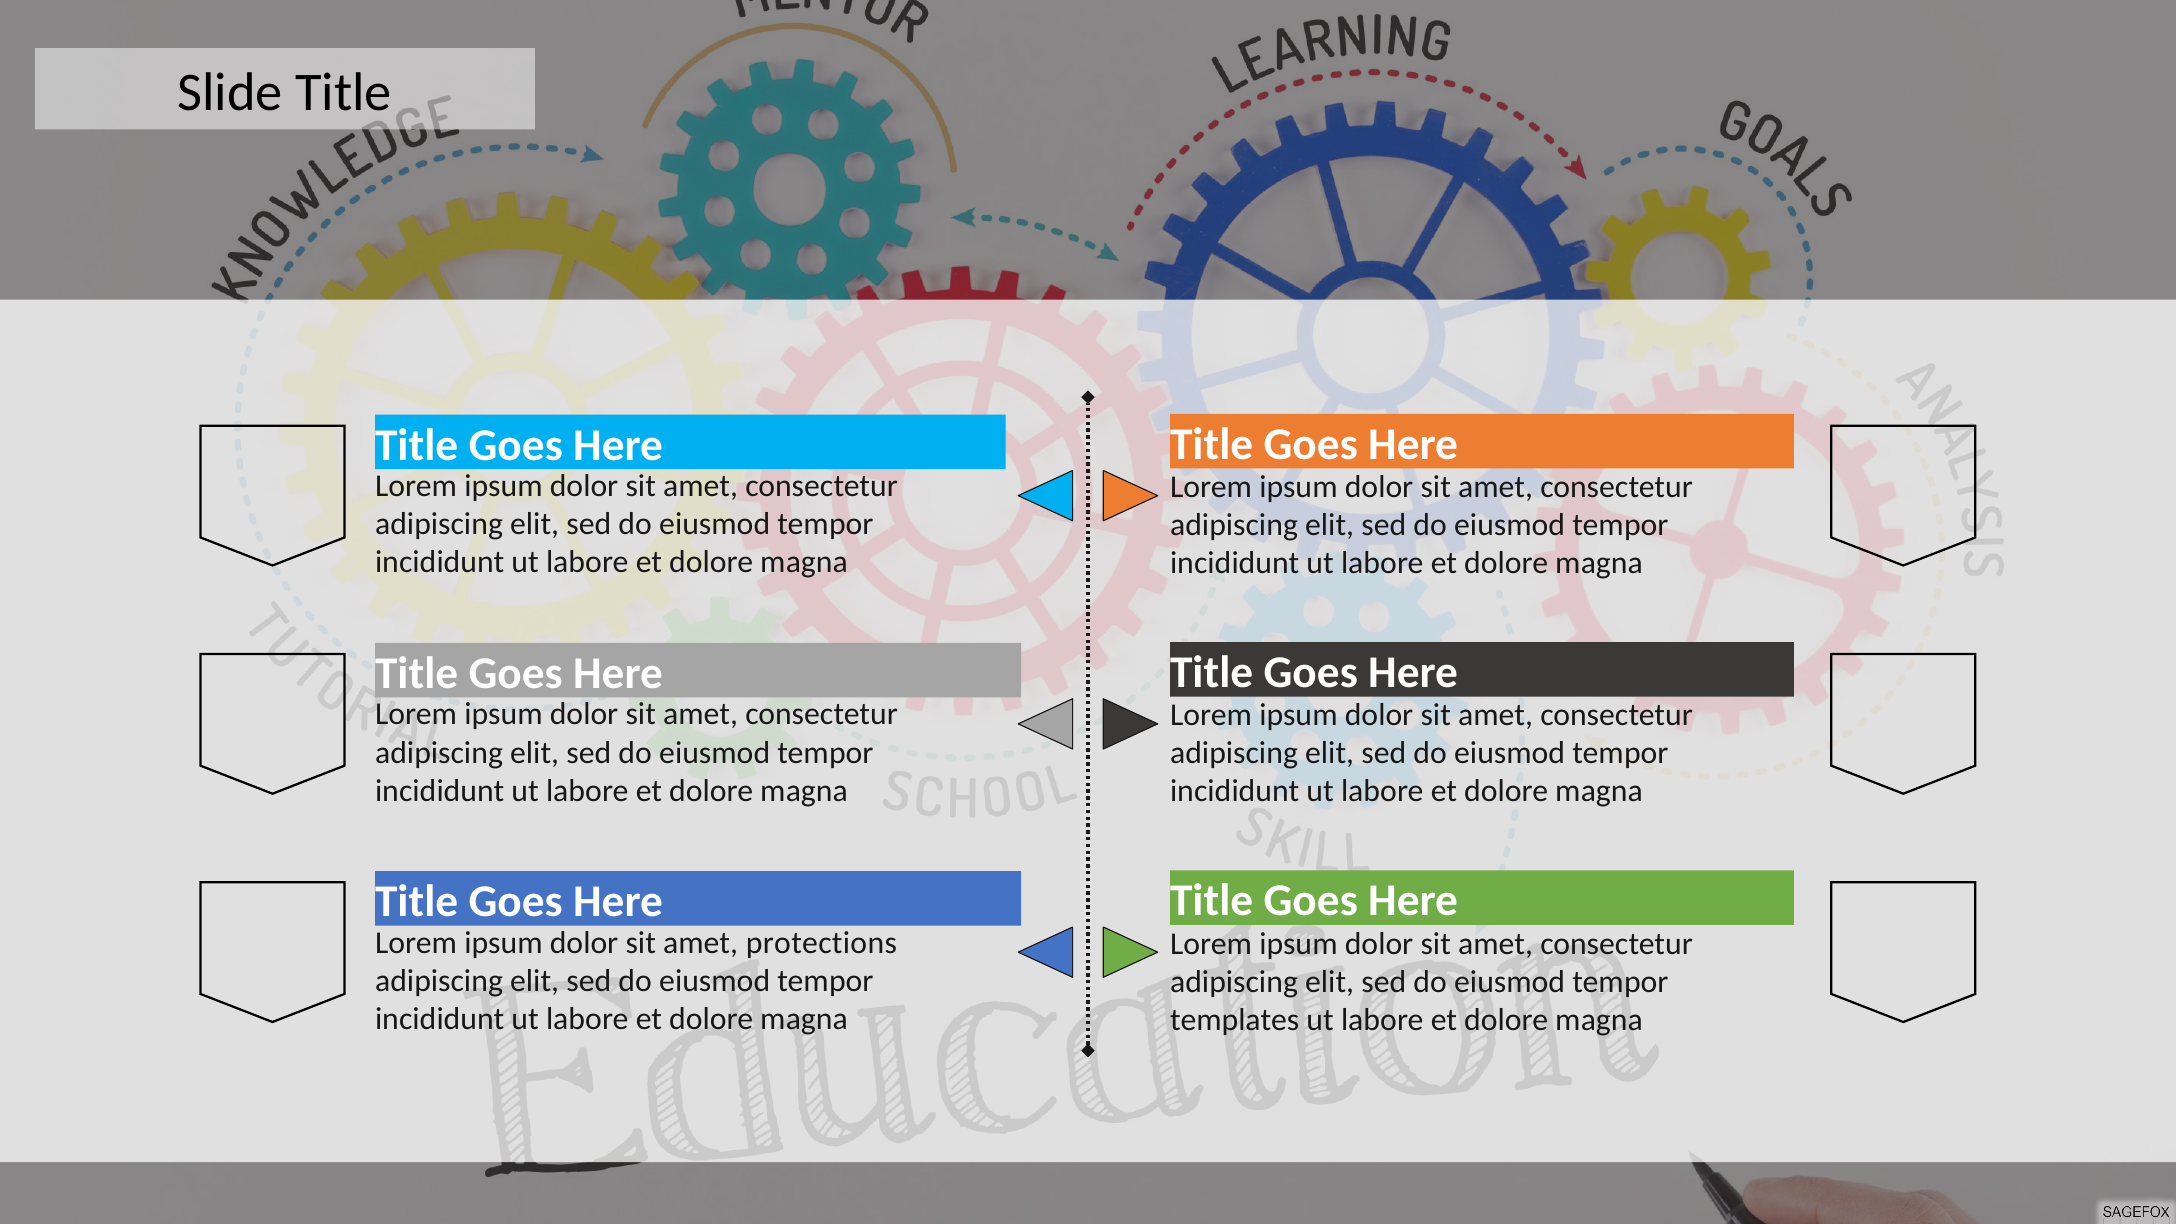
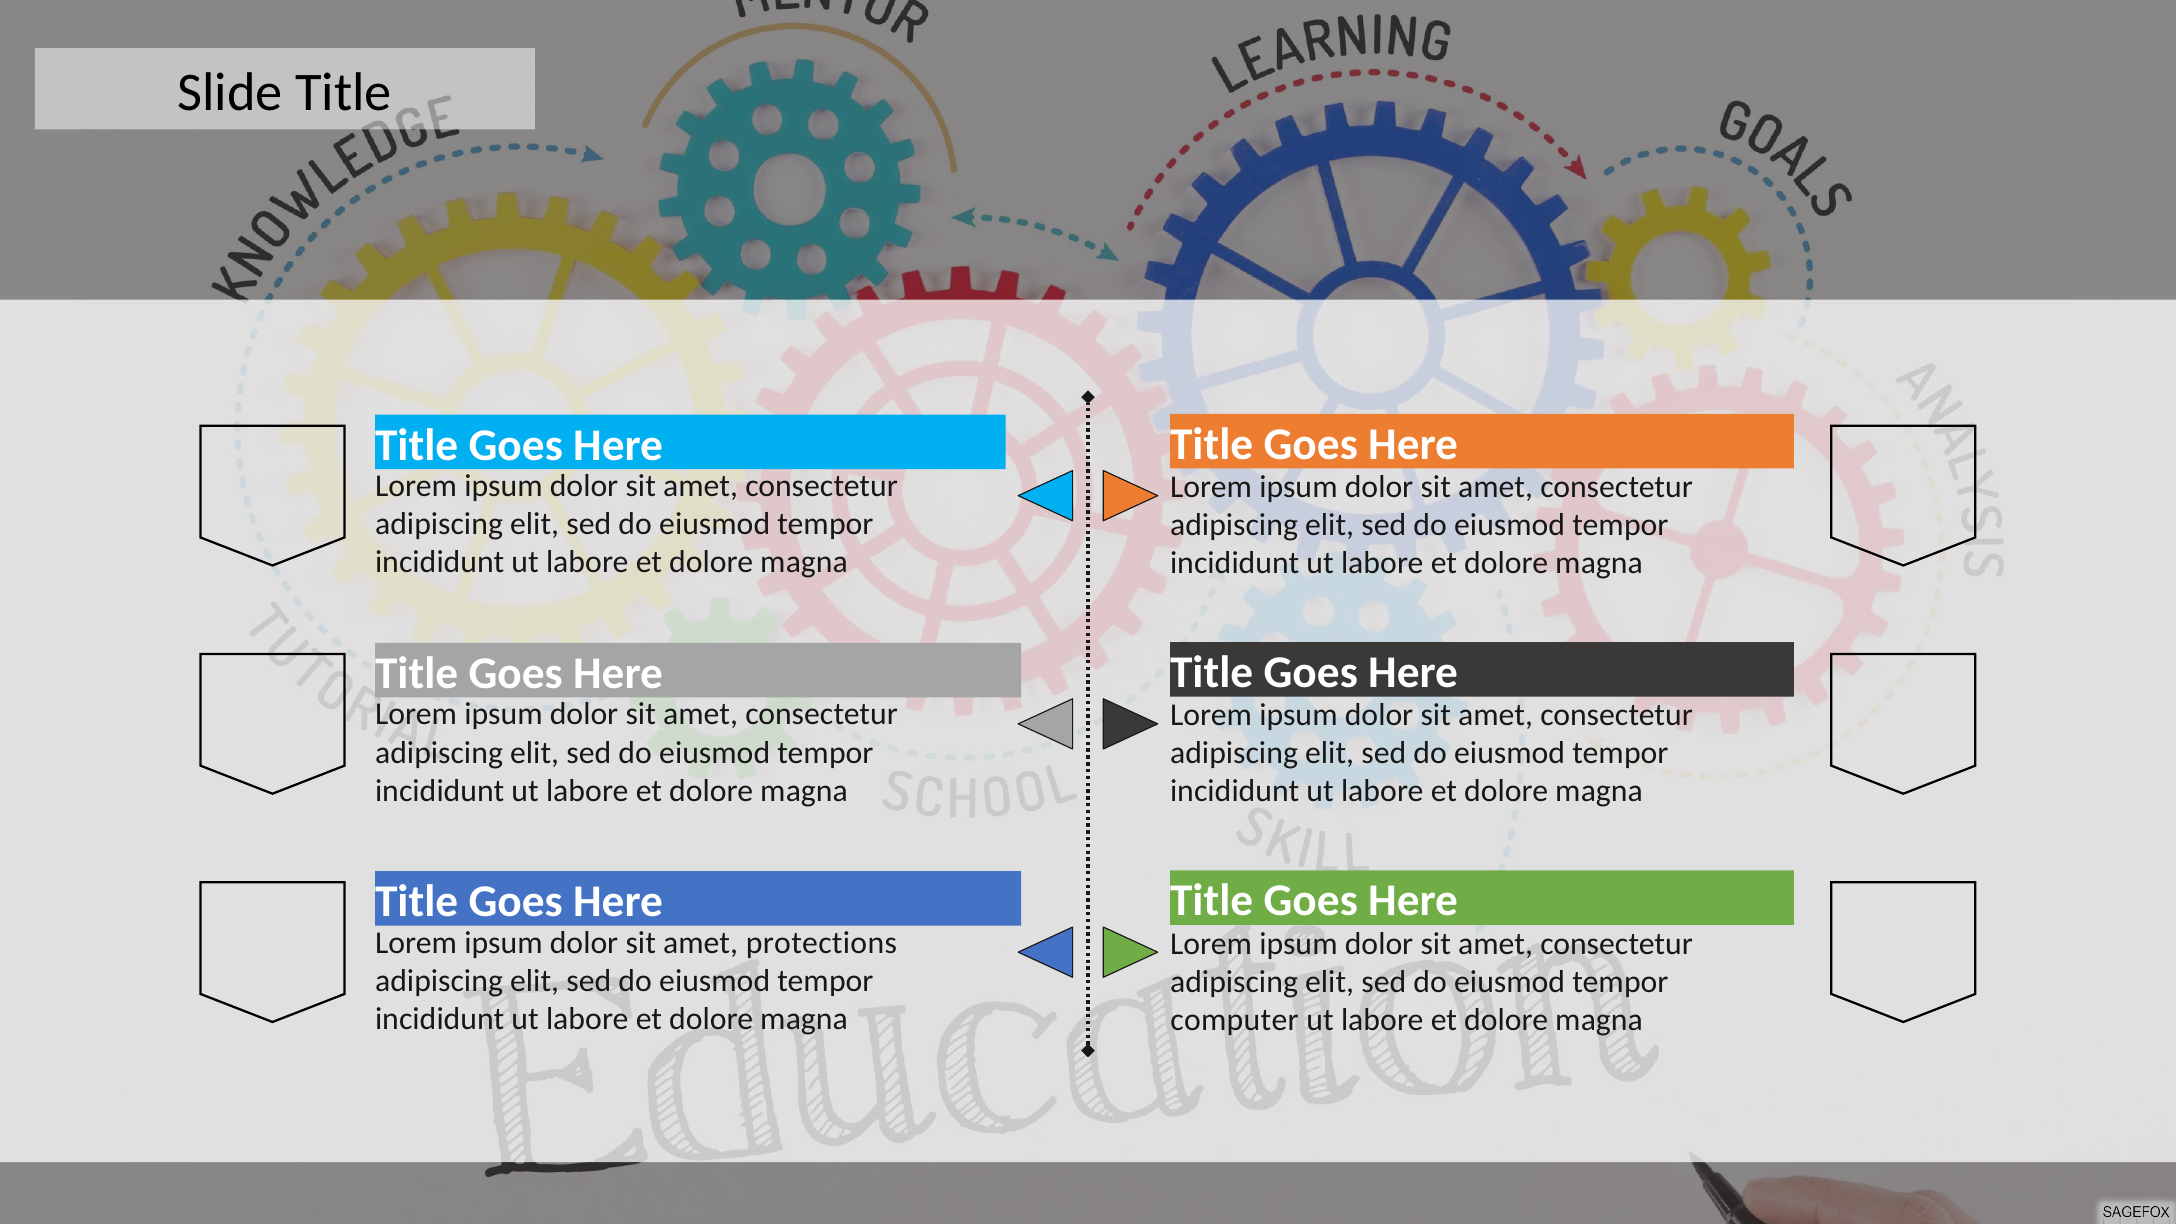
templates: templates -> computer (1235, 1020)
